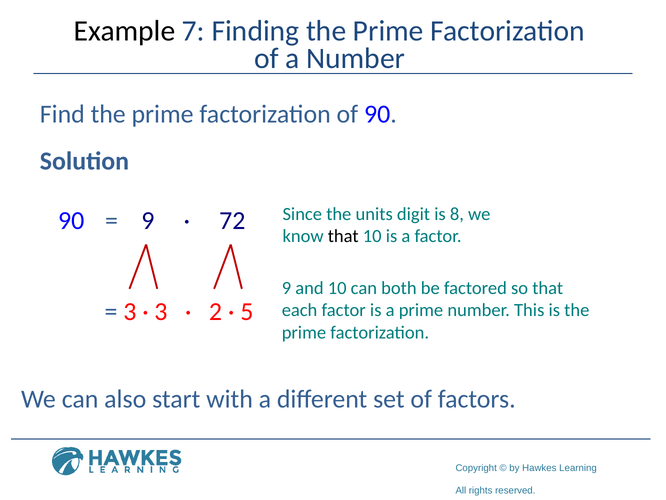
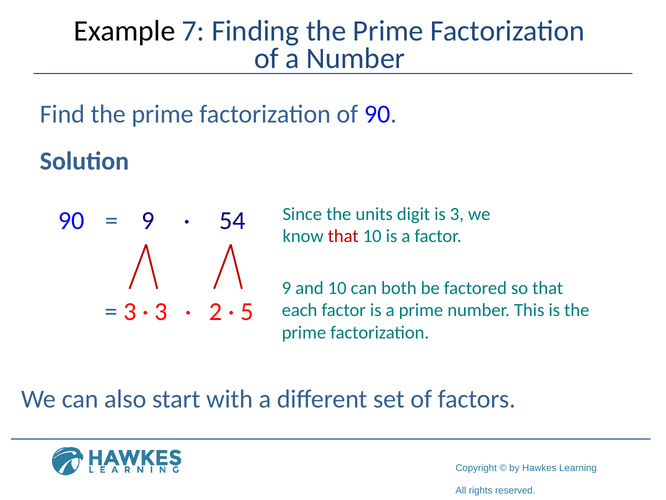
is 8: 8 -> 3 (457, 214)
72: 72 -> 54 (232, 220)
that colour: black -> red (343, 236)
